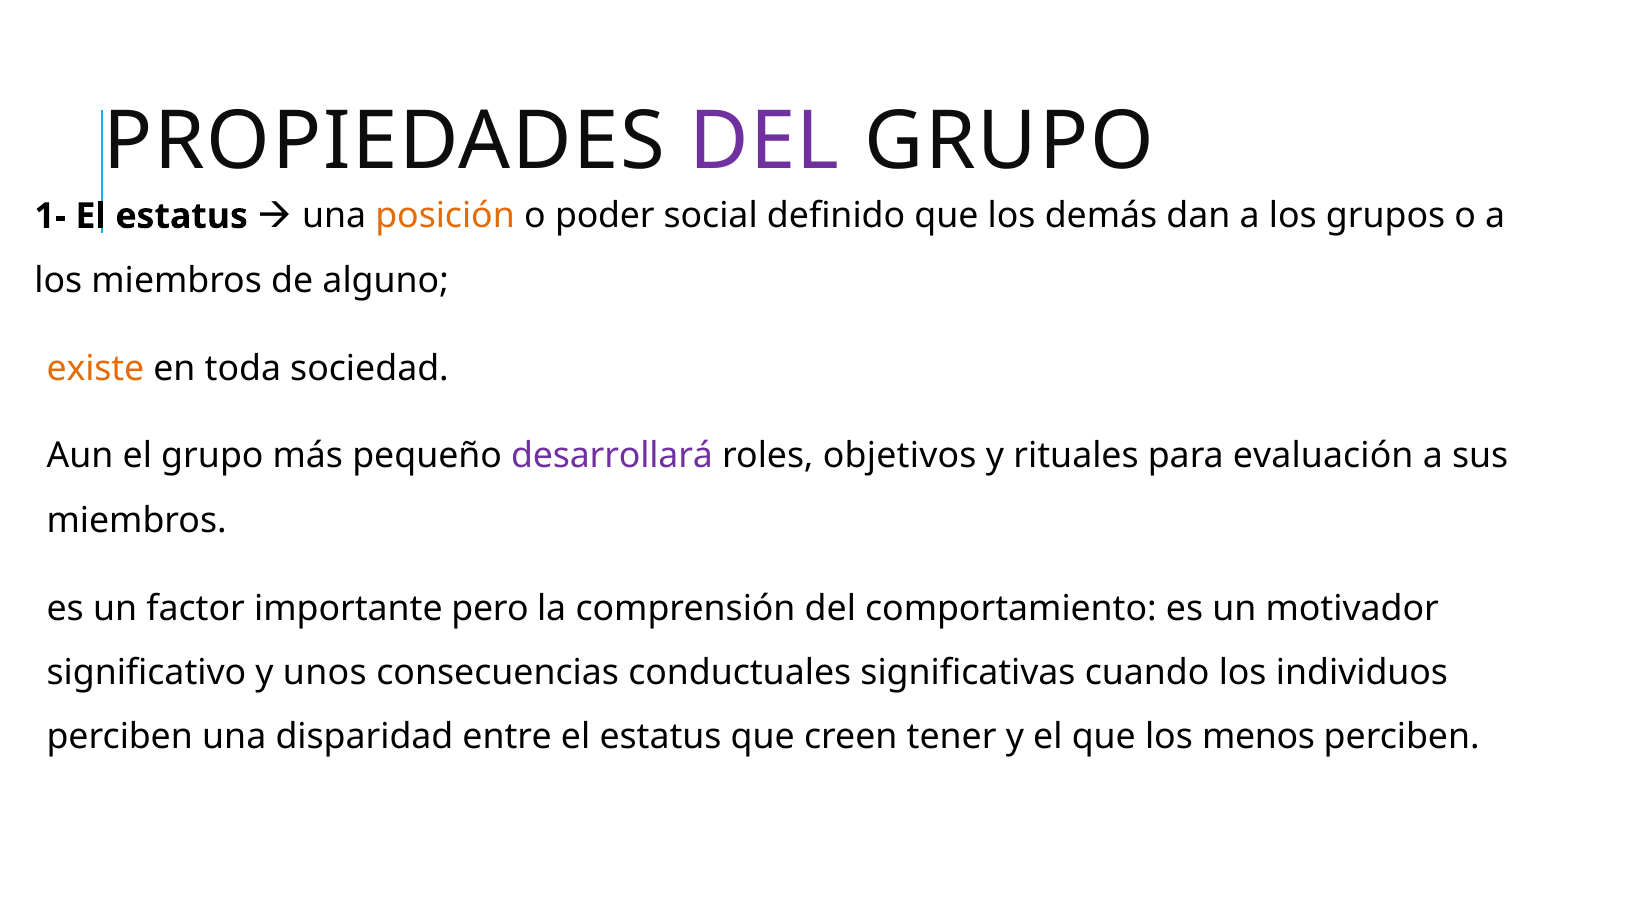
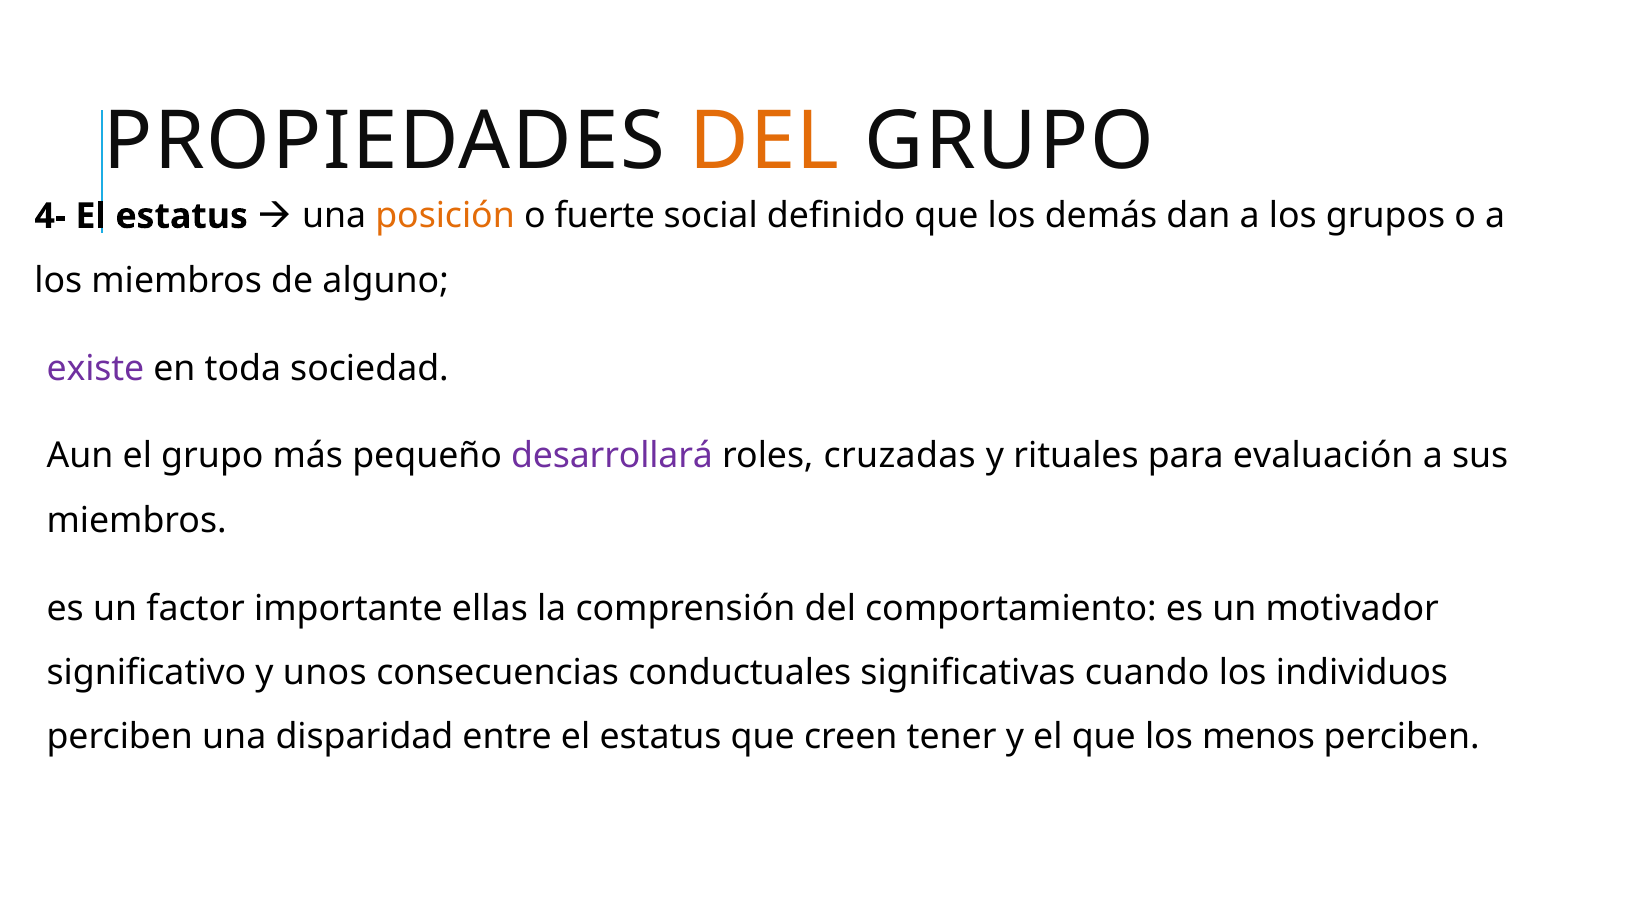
DEL colour: purple -> orange (764, 142)
1-: 1- -> 4- (50, 216)
poder: poder -> fuerte (605, 216)
existe colour: orange -> purple (95, 368)
objetivos: objetivos -> cruzadas (900, 456)
pero: pero -> ellas (490, 608)
